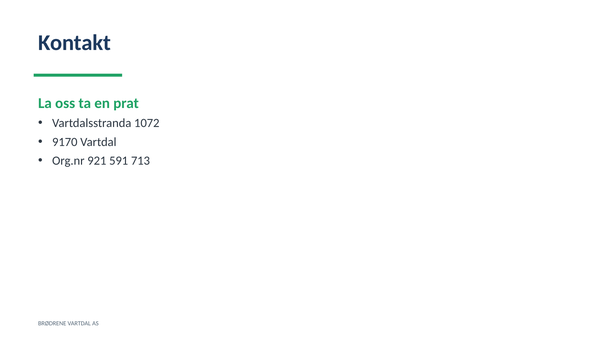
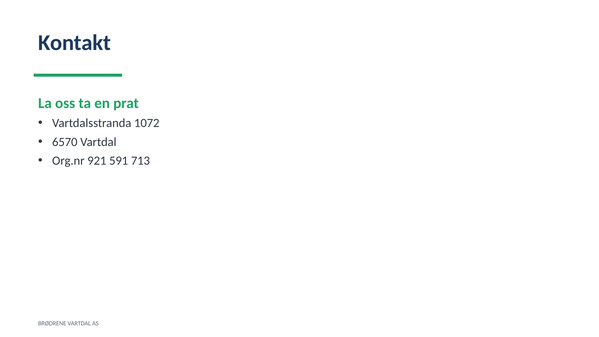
9170: 9170 -> 6570 (65, 142)
